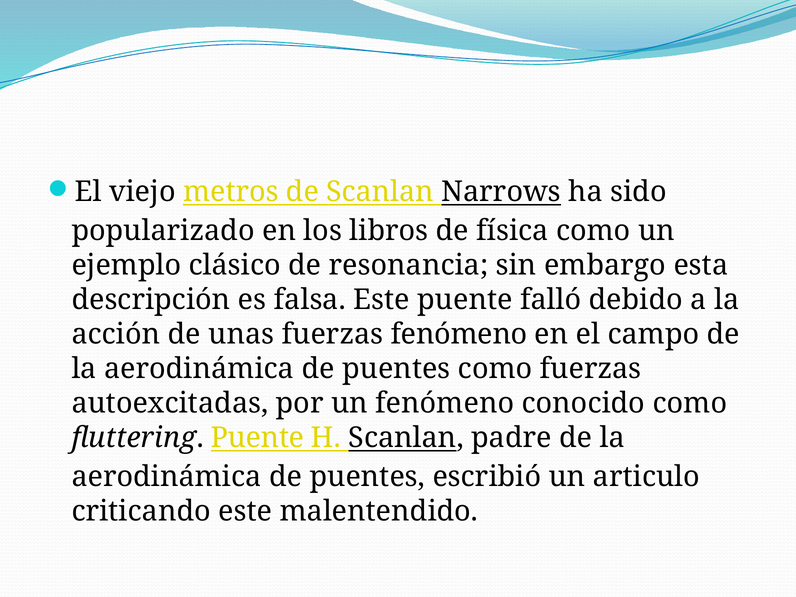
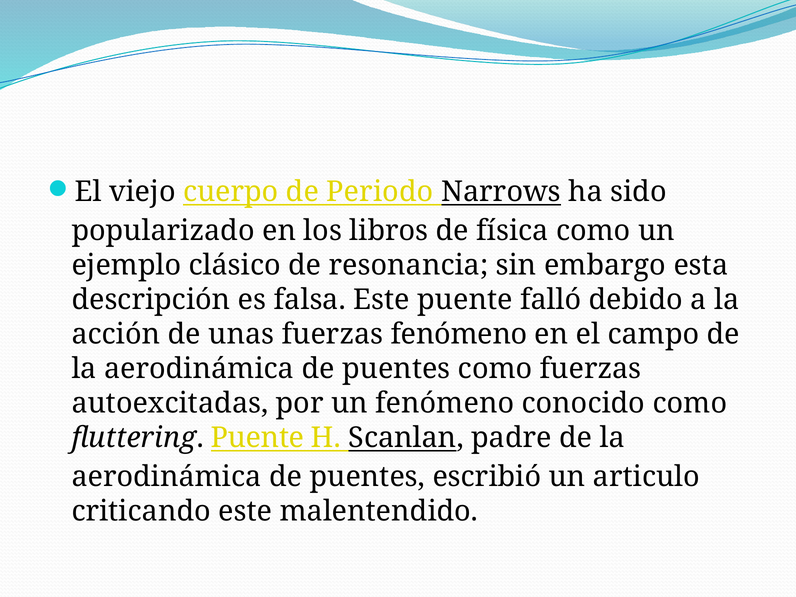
metros: metros -> cuerpo (231, 192)
de Scanlan: Scanlan -> Periodo (380, 192)
